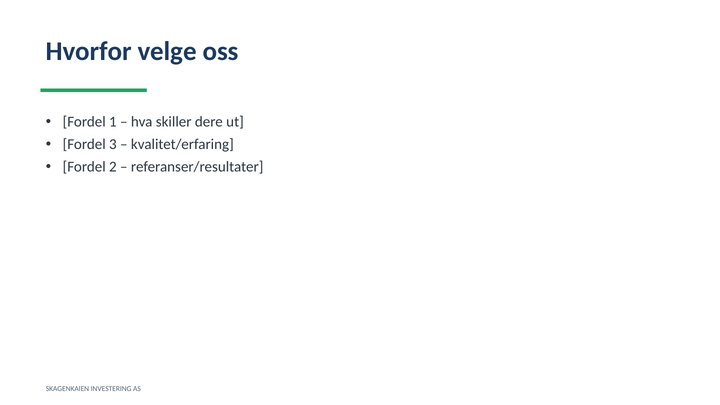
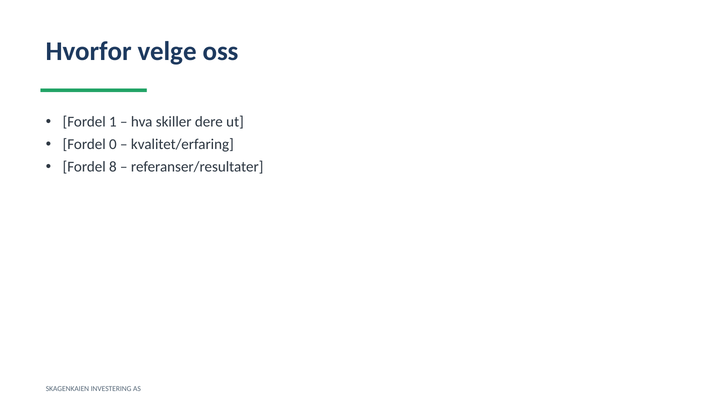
3: 3 -> 0 (113, 144)
2: 2 -> 8 (113, 167)
